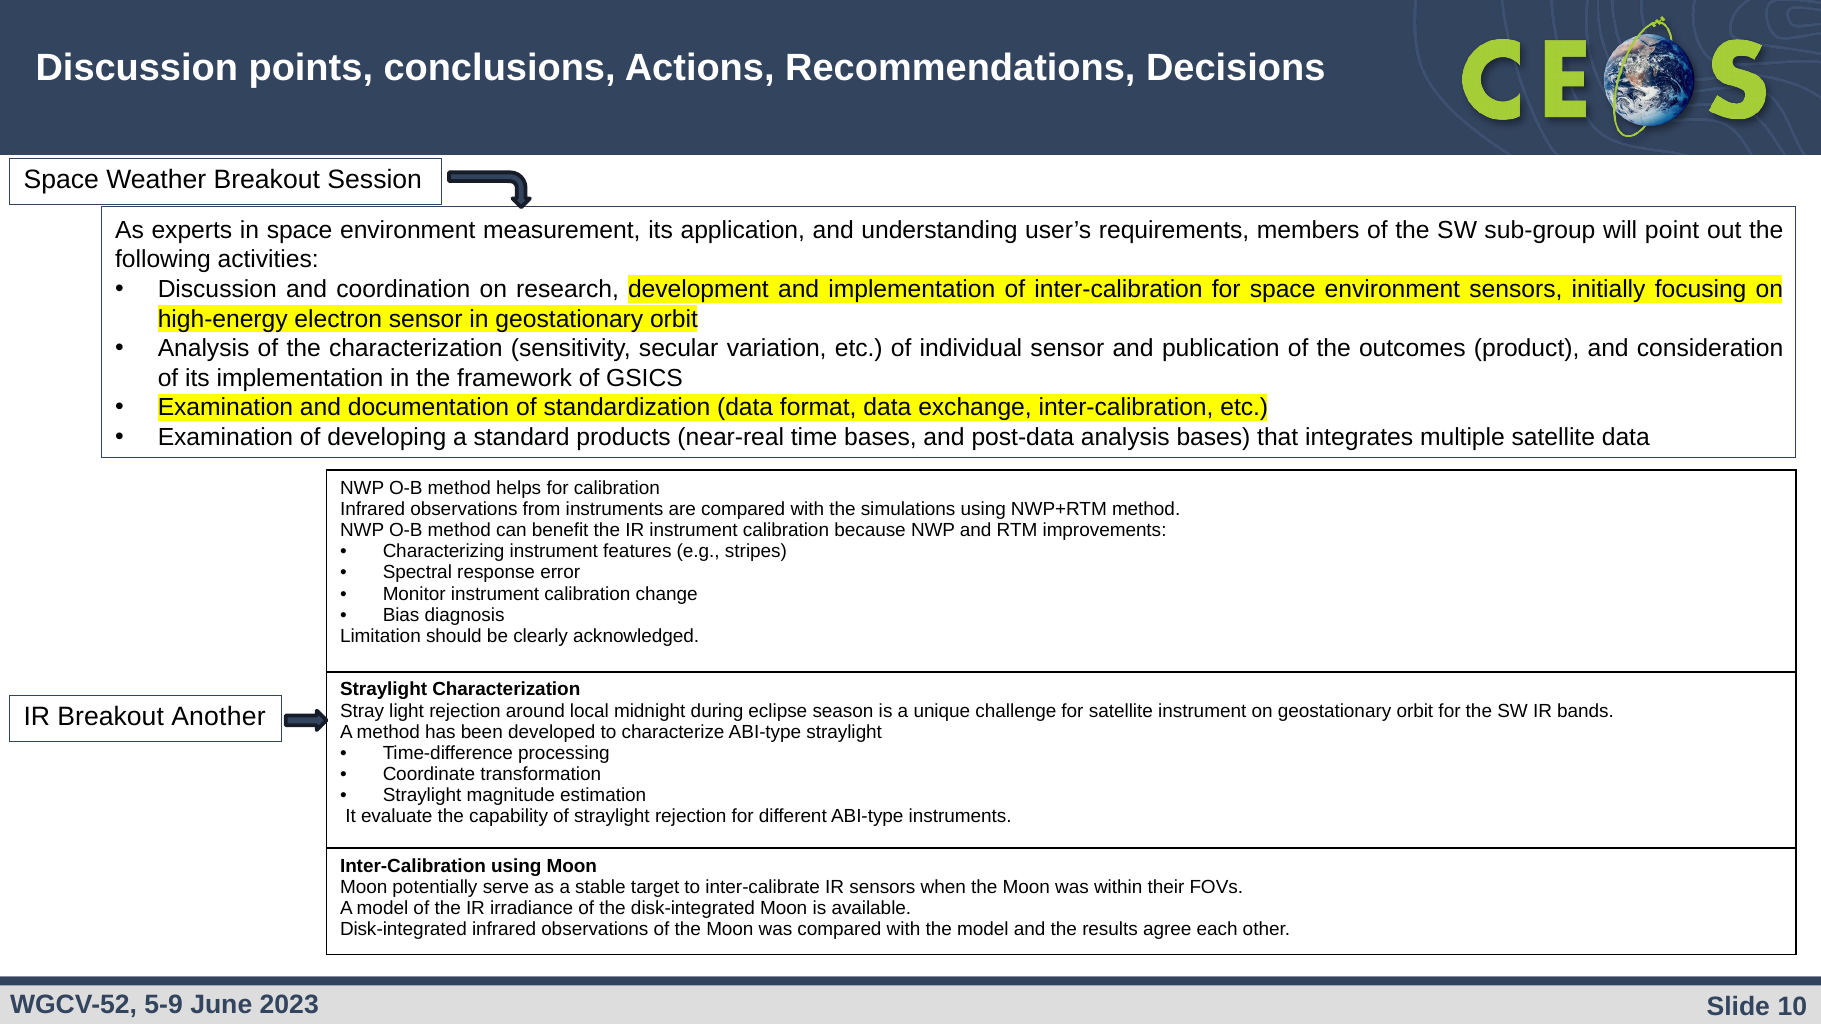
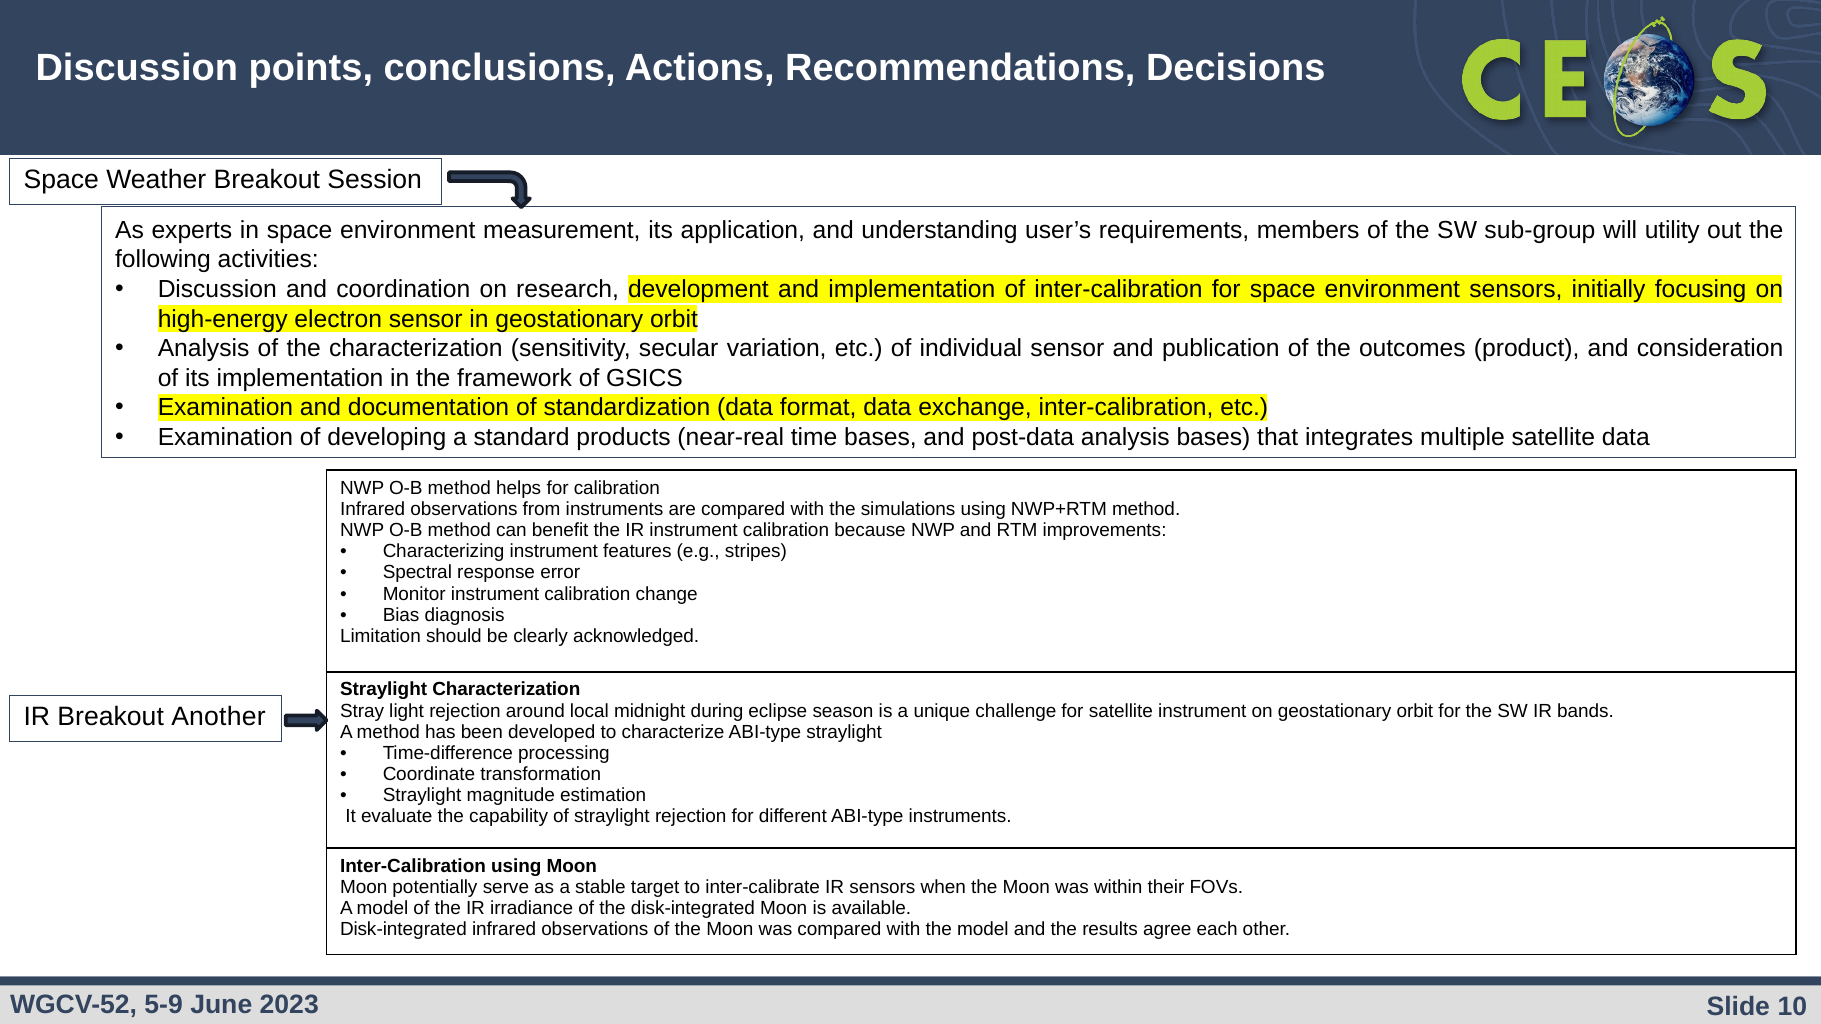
point: point -> utility (1672, 230)
